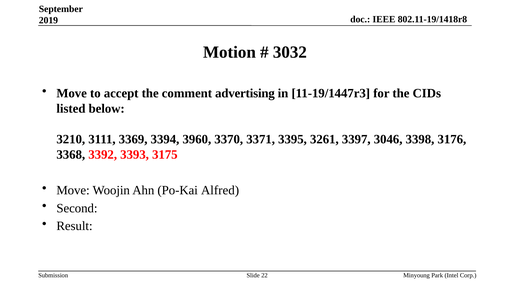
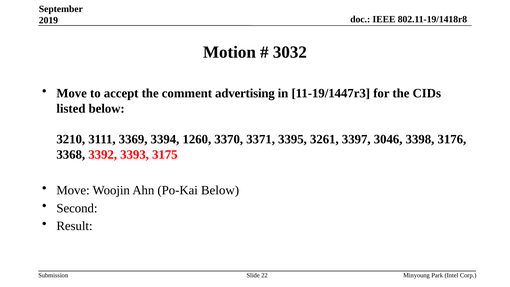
3960: 3960 -> 1260 (197, 139)
Po-Kai Alfred: Alfred -> Below (220, 190)
